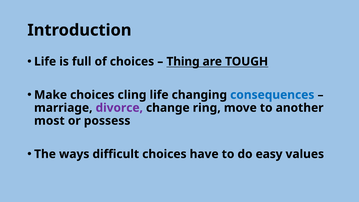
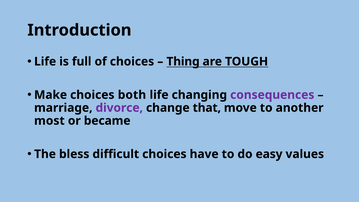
cling: cling -> both (132, 95)
consequences colour: blue -> purple (272, 95)
ring: ring -> that (207, 108)
possess: possess -> became (107, 121)
ways: ways -> bless (74, 154)
